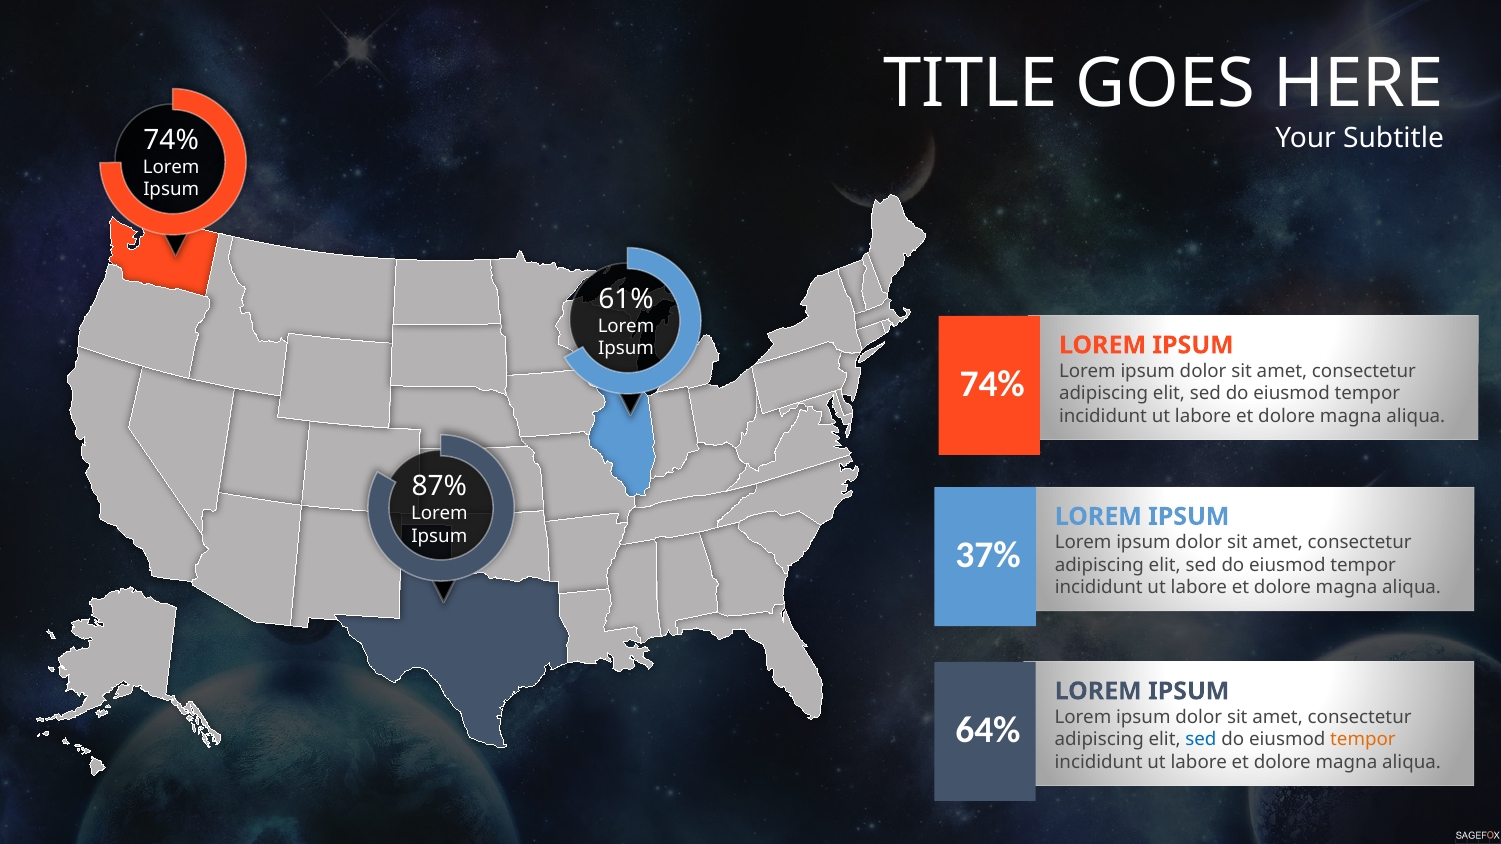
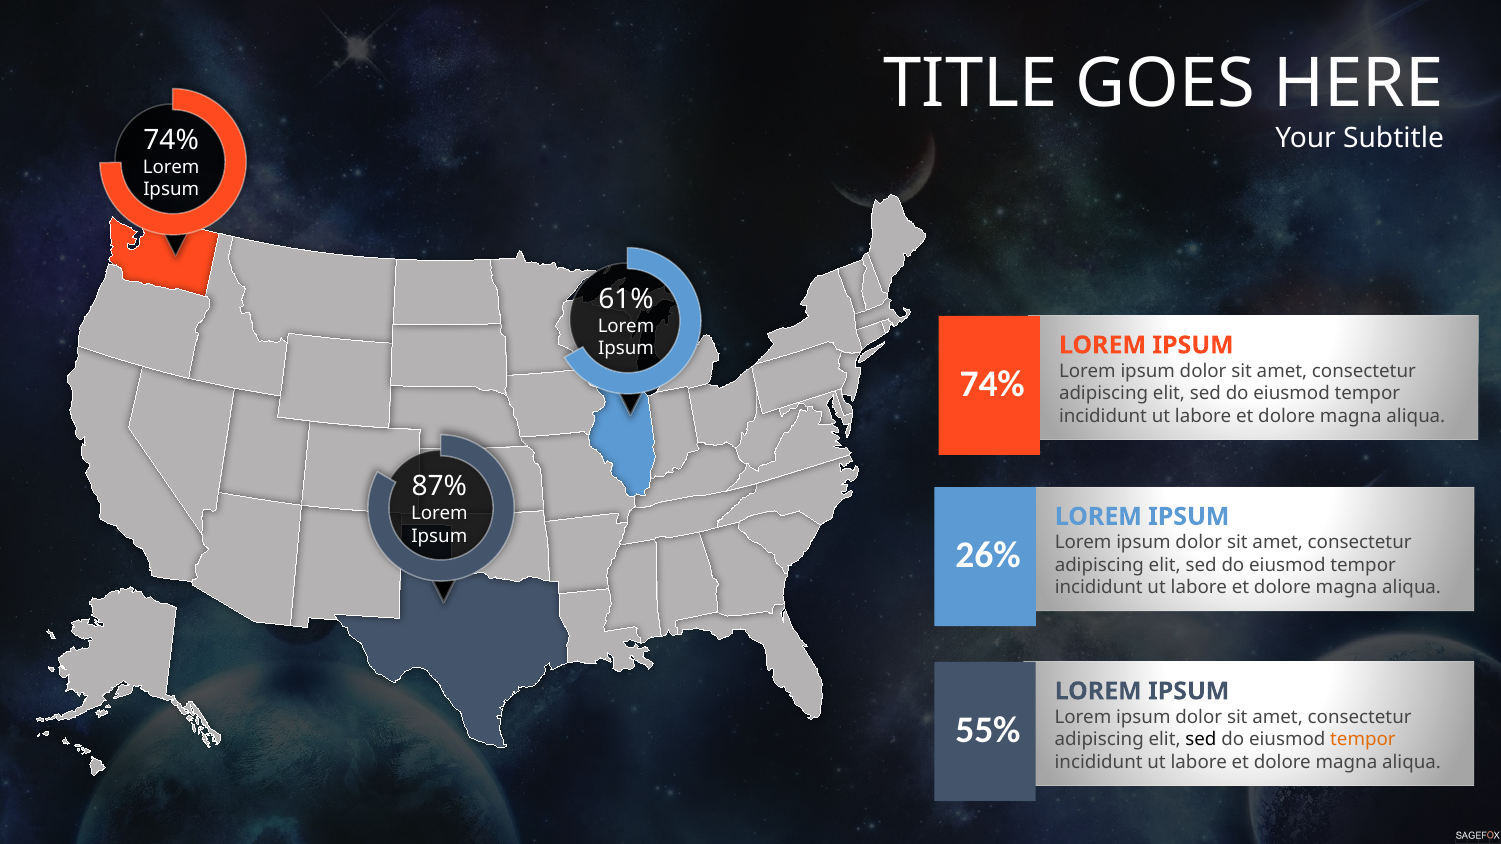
37%: 37% -> 26% (988, 556)
64%: 64% -> 55% (988, 730)
sed colour: blue -> black (1201, 740)
